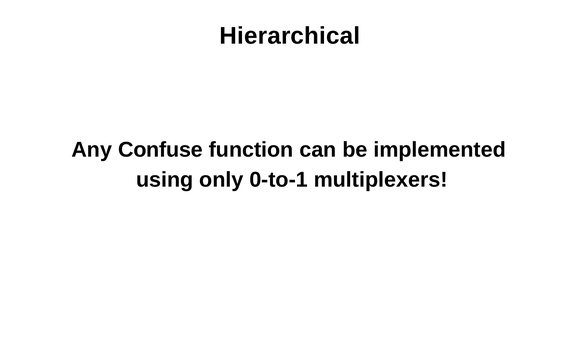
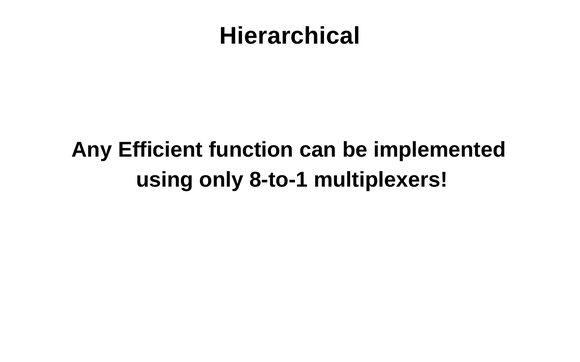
Confuse: Confuse -> Efficient (160, 150)
0-to-1: 0-to-1 -> 8-to-1 (279, 180)
